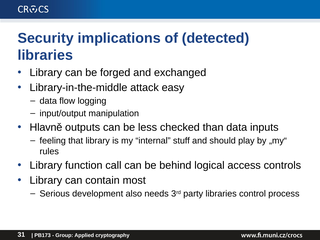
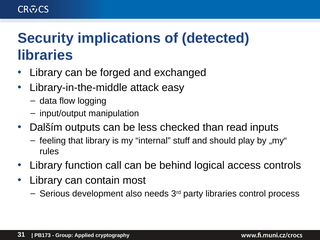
Hlavně: Hlavně -> Dalším (46, 127)
than data: data -> read (237, 127)
